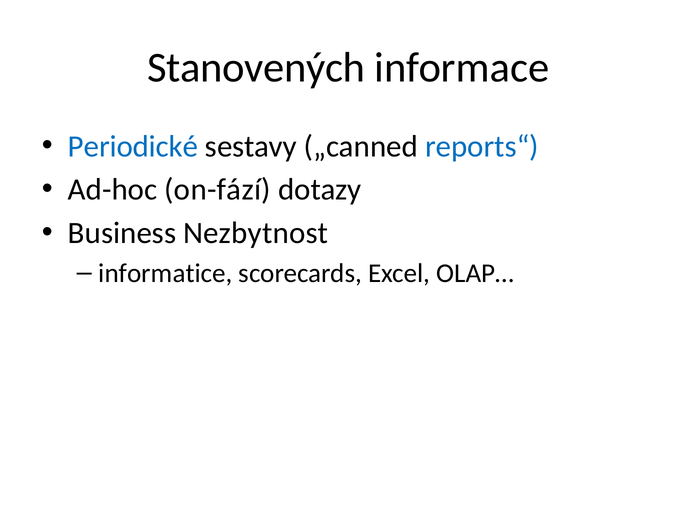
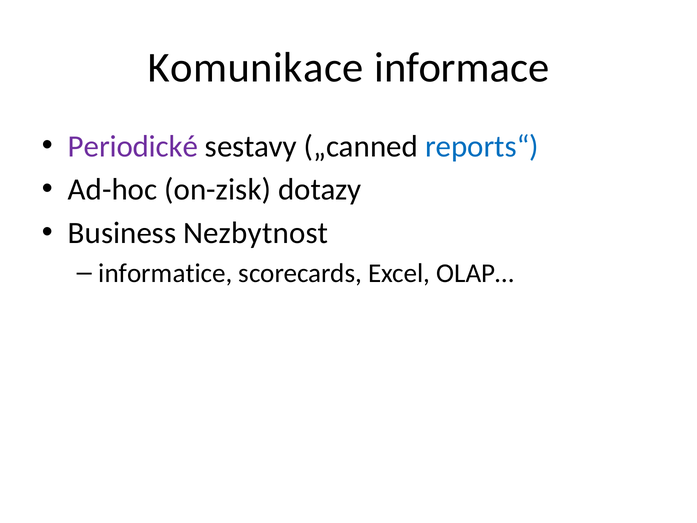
Stanovených: Stanovených -> Komunikace (256, 67)
Periodické colour: blue -> purple (133, 146)
on-fází: on-fází -> on-zisk (218, 190)
